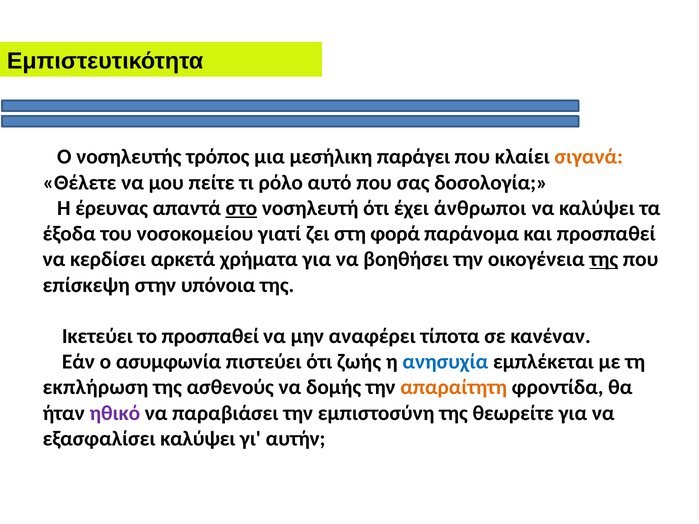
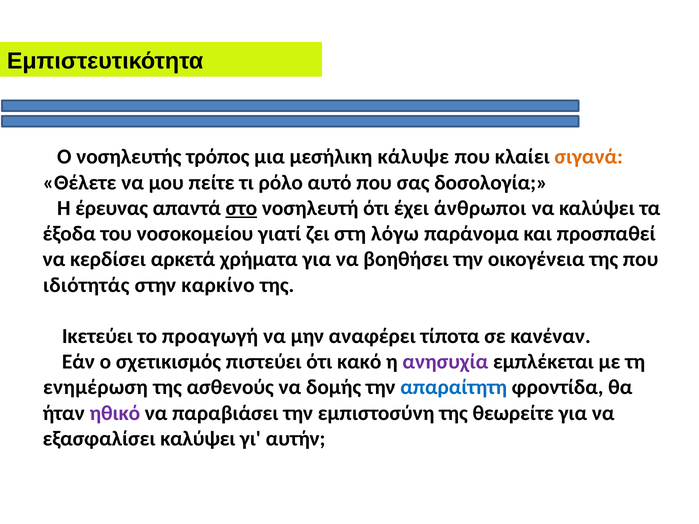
παράγει: παράγει -> κάλυψε (413, 157)
φορά: φορά -> λόγω (395, 234)
της underline: present -> none (604, 259)
επίσκεψη: επίσκεψη -> ιδιότητάς (86, 285)
υπόνοια: υπόνοια -> καρκίνο (218, 285)
το προσπαθεί: προσπαθεί -> προαγωγή (210, 336)
ασυμφωνία: ασυμφωνία -> σχετικισμός (168, 362)
ζωής: ζωής -> κακό (359, 362)
ανησυχία colour: blue -> purple (445, 362)
εκπλήρωση: εκπλήρωση -> ενημέρωση (95, 388)
απαραίτητη colour: orange -> blue (454, 388)
